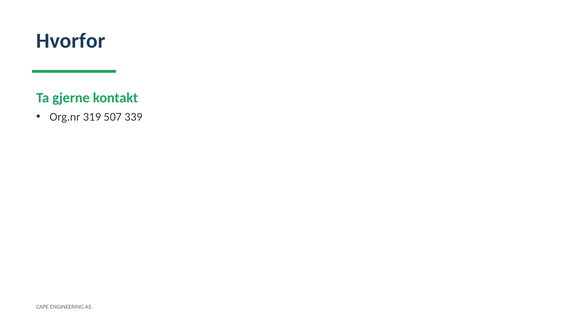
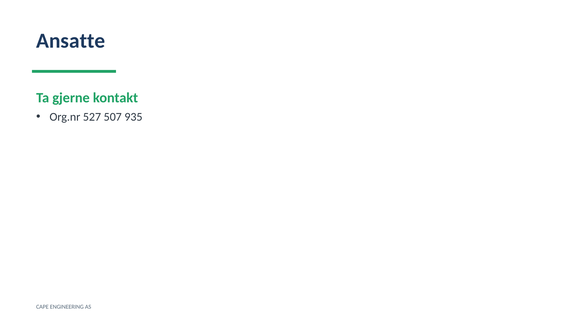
Hvorfor: Hvorfor -> Ansatte (71, 41)
319: 319 -> 527 (92, 117)
339: 339 -> 935 (133, 117)
